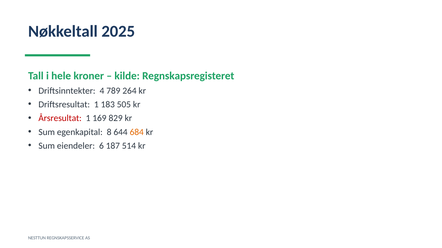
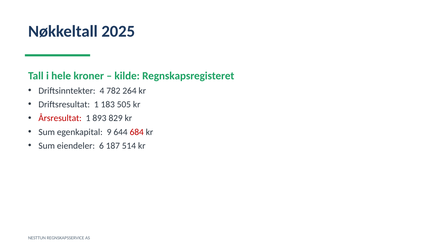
789: 789 -> 782 (113, 91)
169: 169 -> 893 (99, 119)
8: 8 -> 9 (109, 132)
684 colour: orange -> red (137, 132)
